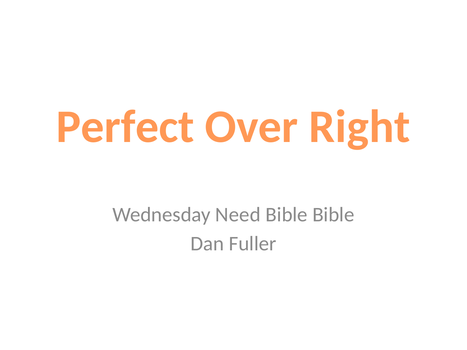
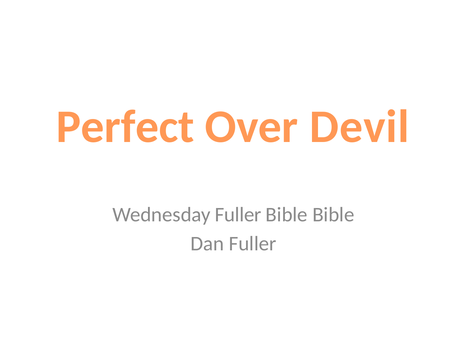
Right: Right -> Devil (359, 127)
Wednesday Need: Need -> Fuller (238, 215)
